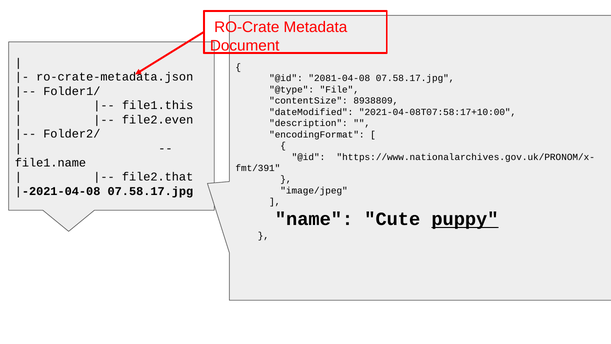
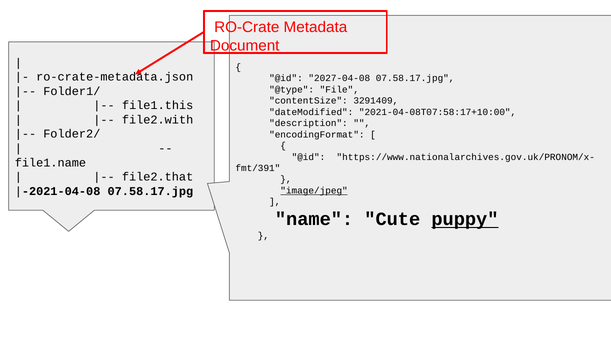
2081-04-08: 2081-04-08 -> 2027-04-08 (339, 78)
8938809: 8938809 -> 3291409 (376, 101)
file2.even: file2.even -> file2.with (158, 120)
image/jpeg underline: none -> present (314, 190)
